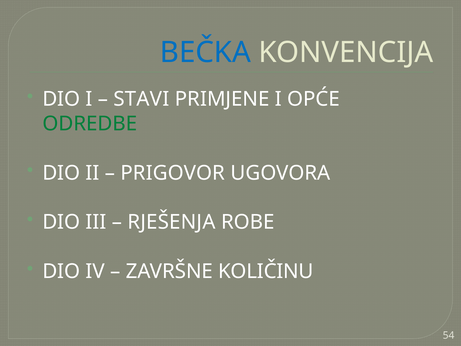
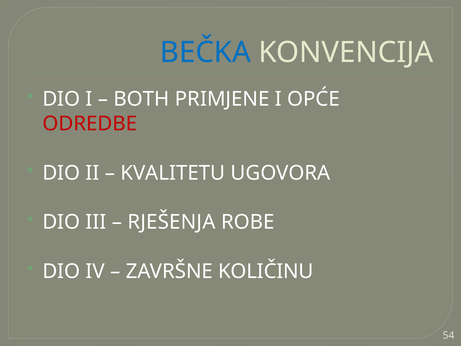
STAVI: STAVI -> BOTH (141, 99)
ODREDBE colour: green -> red (90, 124)
PRIGOVOR: PRIGOVOR -> KVALITETU (173, 173)
